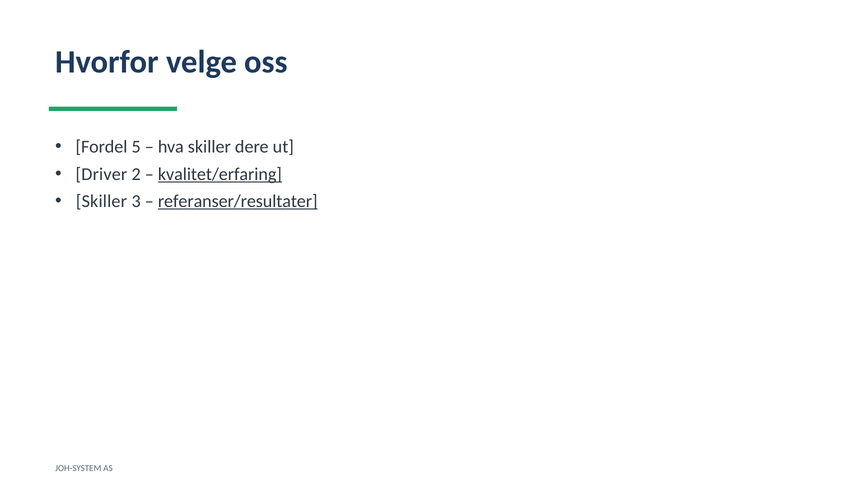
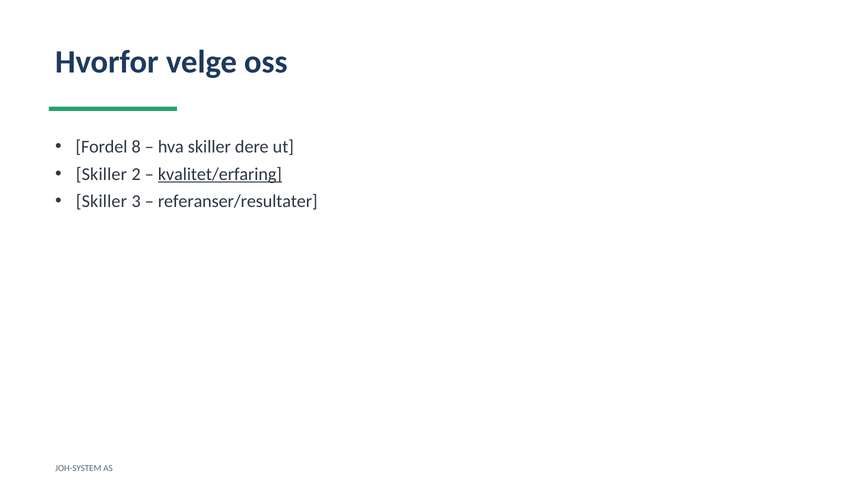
5: 5 -> 8 (136, 147)
Driver: Driver -> Skiller (101, 174)
referanser/resultater underline: present -> none (238, 201)
